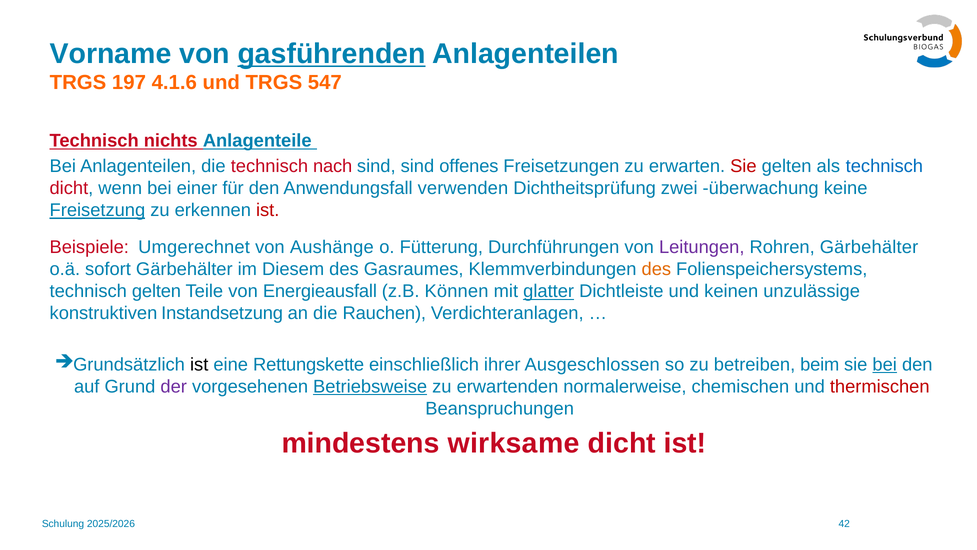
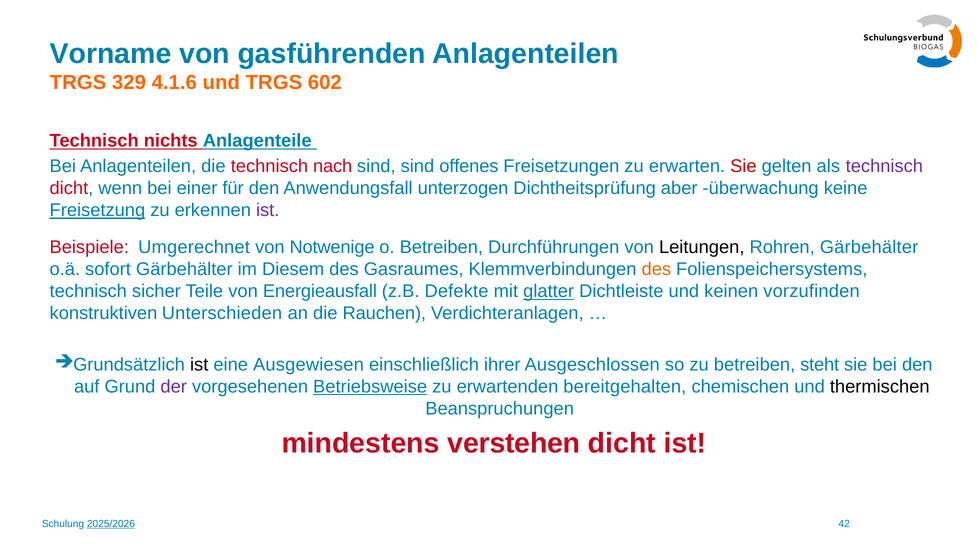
gasführenden underline: present -> none (332, 54)
197: 197 -> 329 (129, 83)
547: 547 -> 602 (325, 83)
technisch colour: blue -> purple (884, 166)
verwenden: verwenden -> unterzogen (463, 188)
zwei: zwei -> aber (679, 188)
ist colour: red -> purple (268, 210)
Aushänge: Aushänge -> Notwenige (332, 247)
o Fütterung: Fütterung -> Betreiben (441, 247)
Leitungen colour: purple -> black (702, 247)
technisch gelten: gelten -> sicher (156, 291)
Können: Können -> Defekte (457, 291)
unzulässige: unzulässige -> vorzufinden (812, 291)
Instandsetzung: Instandsetzung -> Unterschieden (222, 313)
Rettungskette: Rettungskette -> Ausgewiesen (308, 364)
beim: beim -> steht (820, 364)
bei underline: present -> none (885, 364)
normalerweise: normalerweise -> bereitgehalten (625, 386)
thermischen colour: red -> black (880, 386)
wirksame: wirksame -> verstehen (514, 443)
2025/2026 underline: none -> present (111, 523)
